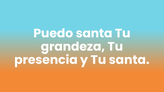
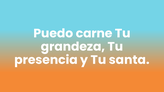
Puedo santa: santa -> carne (94, 33)
